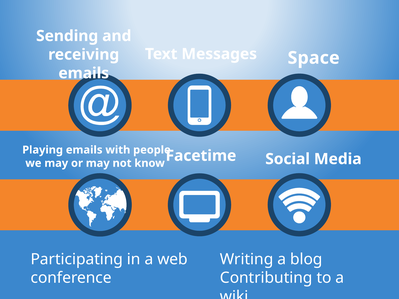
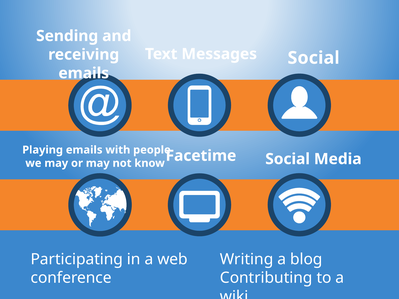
Space: Space -> Social (314, 58)
